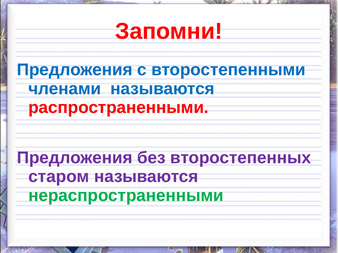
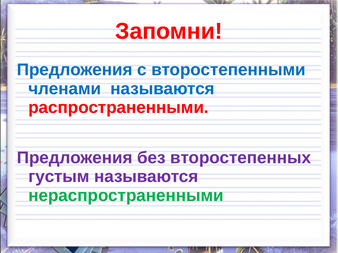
старом: старом -> густым (59, 177)
